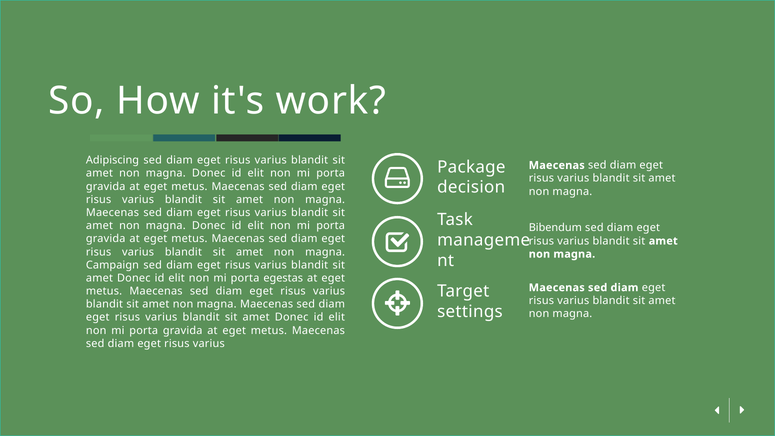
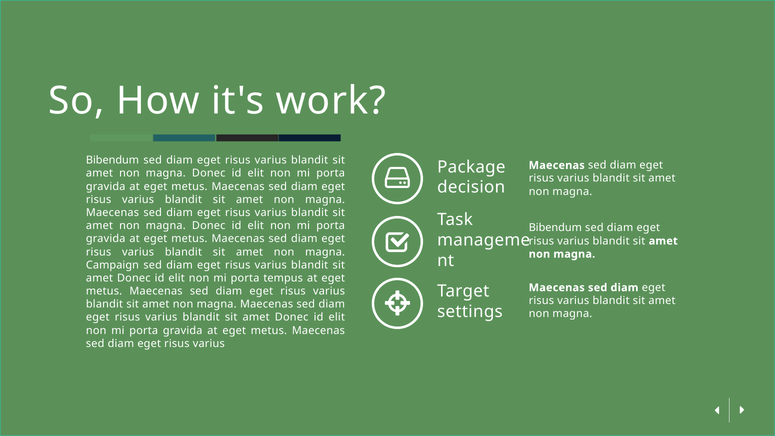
Adipiscing: Adipiscing -> Bibendum (112, 160)
egestas: egestas -> tempus (283, 278)
